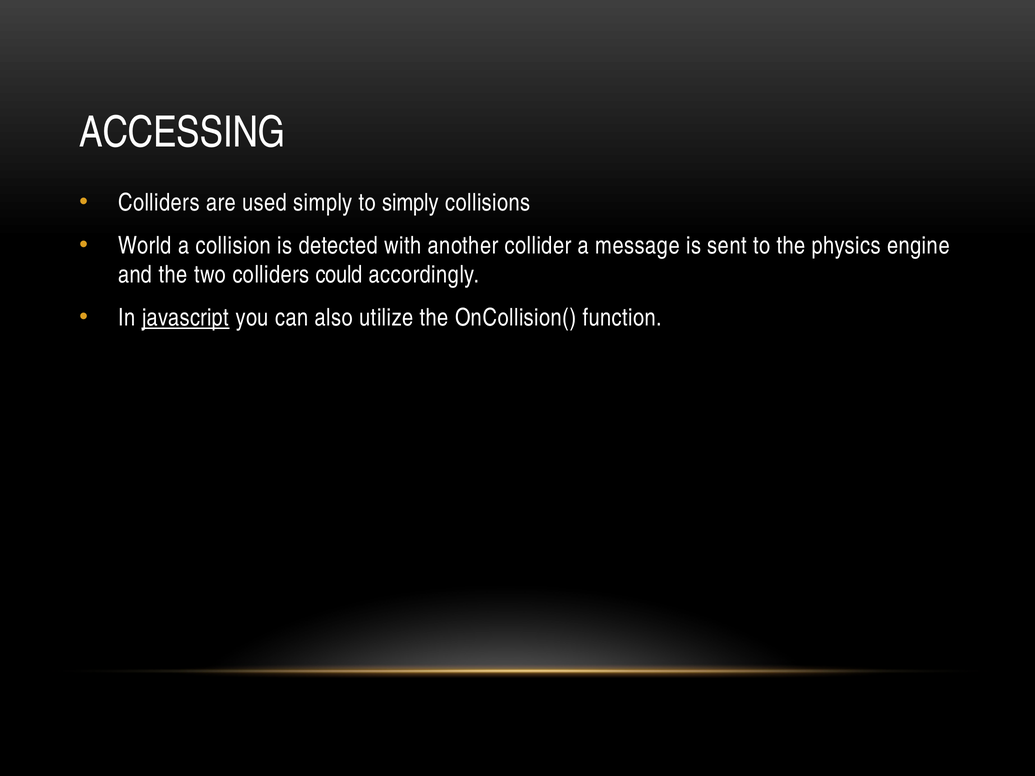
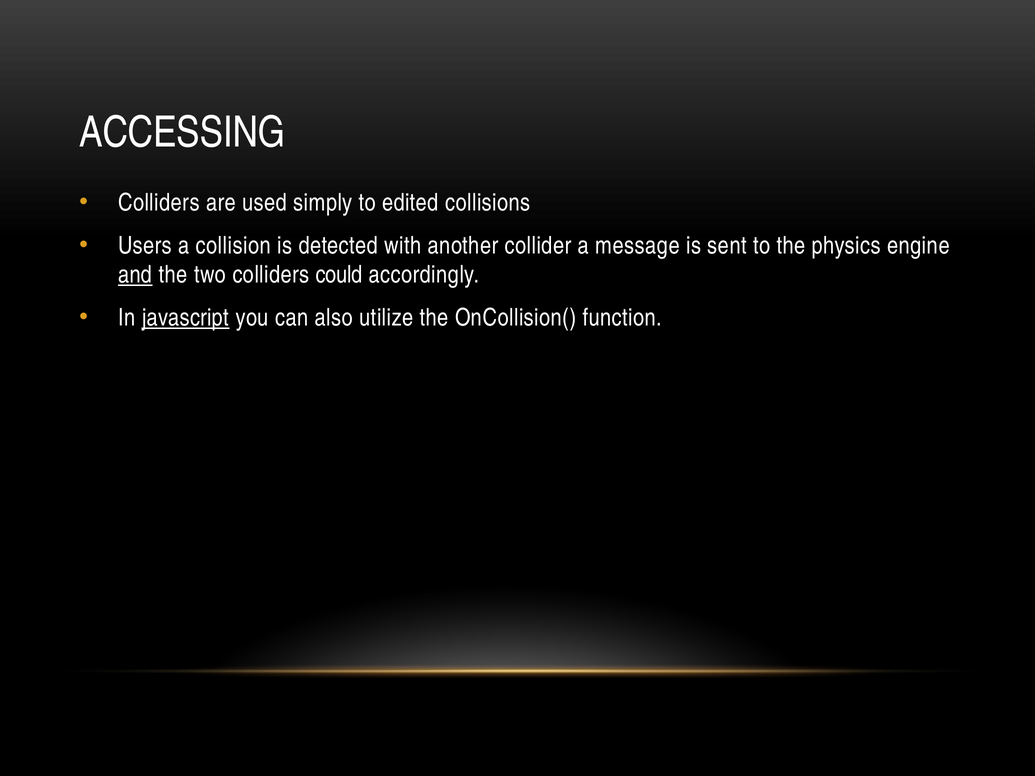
to simply: simply -> edited (410, 203)
World: World -> Users (145, 246)
and underline: none -> present (135, 275)
